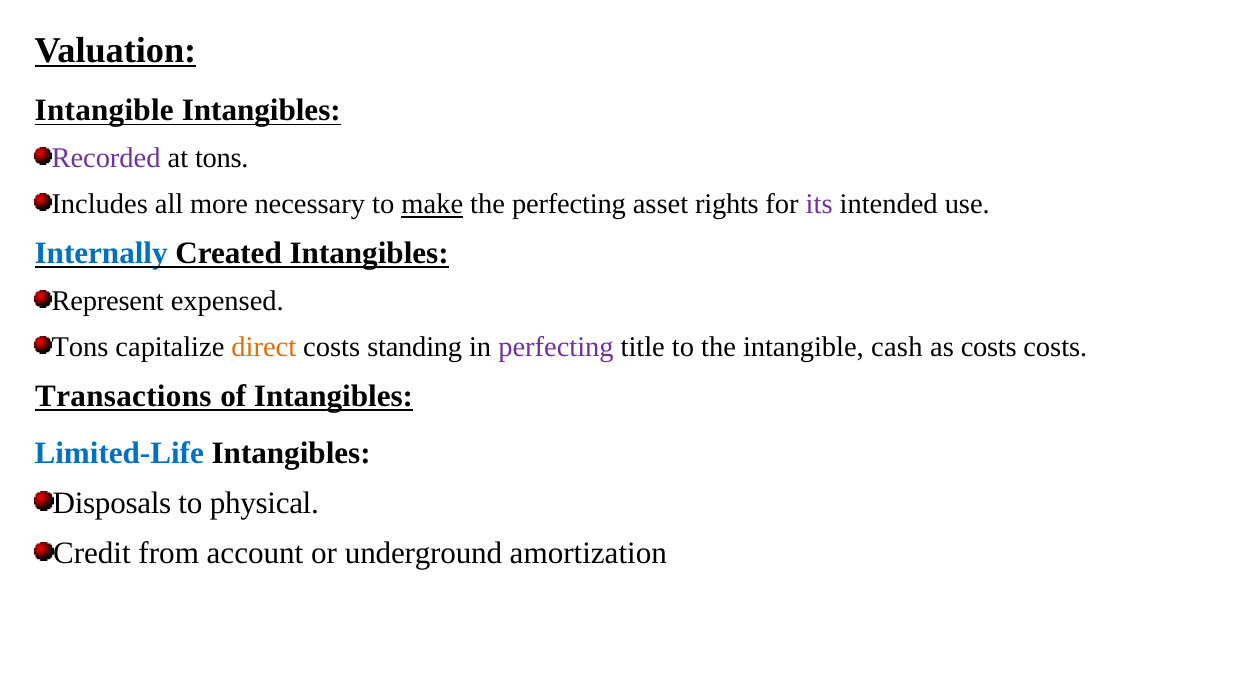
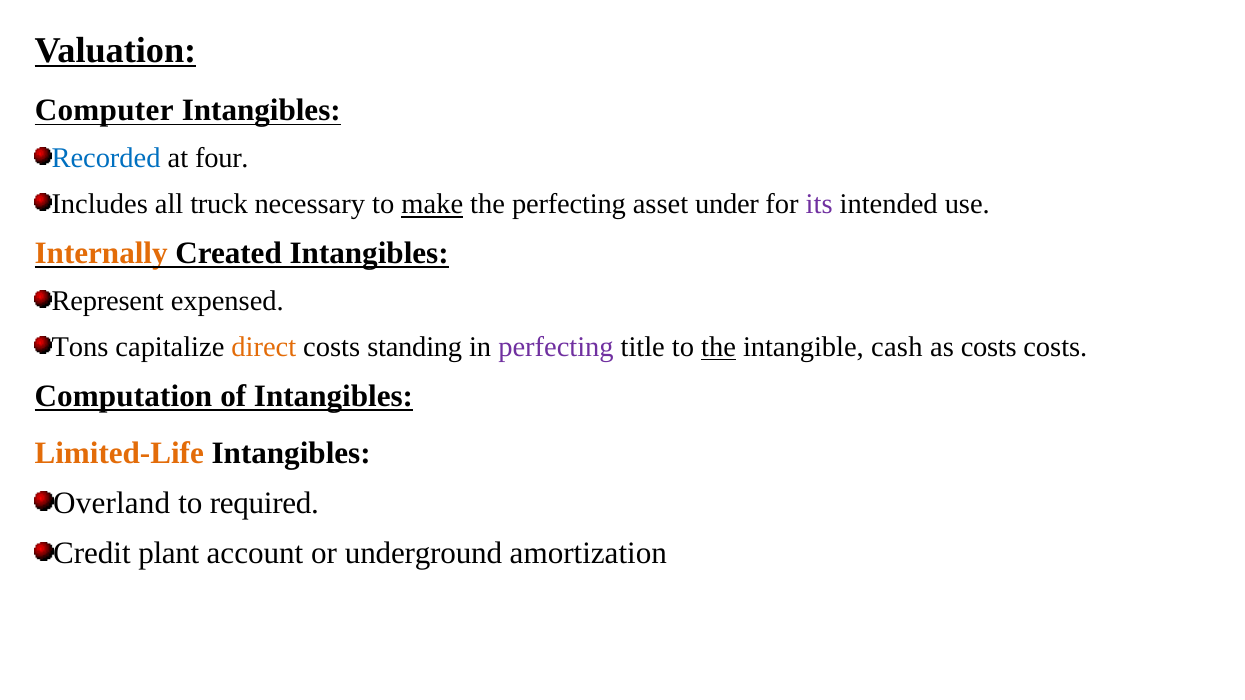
Intangible: Intangible -> Computer (104, 111)
Recorded colour: purple -> blue (106, 158)
at tons: tons -> four (222, 158)
more: more -> truck (219, 205)
rights: rights -> under (727, 205)
Internally colour: blue -> orange (101, 254)
the underline: none -> present (719, 347)
Transactions: Transactions -> Computation (123, 396)
Limited-Life colour: blue -> orange (119, 453)
Disposals: Disposals -> Overland (112, 503)
physical: physical -> required (264, 503)
from: from -> plant (169, 554)
